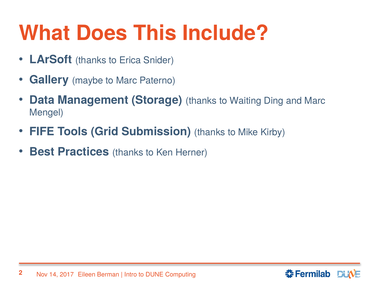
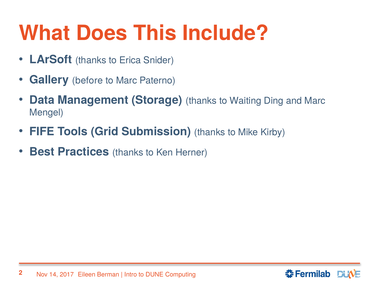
maybe: maybe -> before (87, 81)
